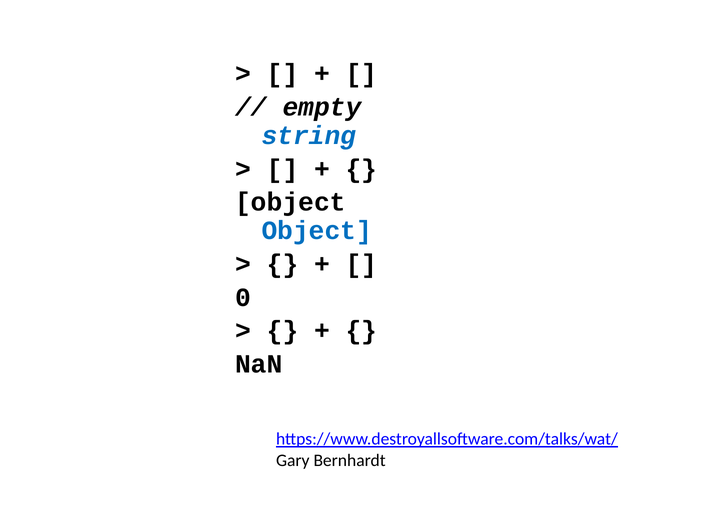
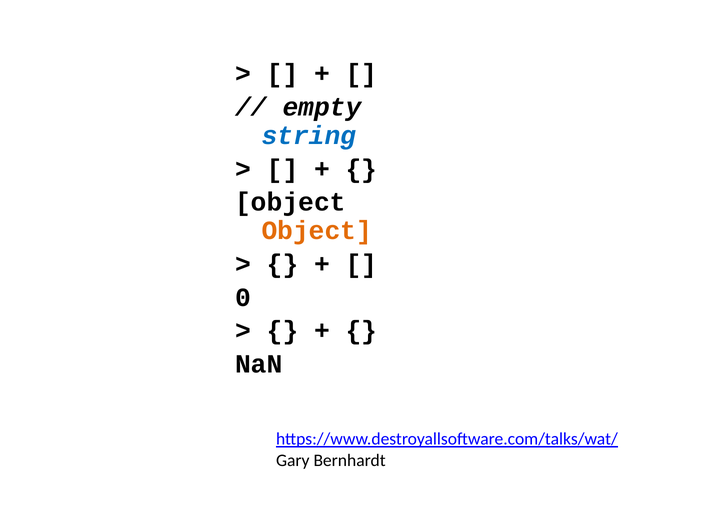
Object colour: blue -> orange (317, 231)
